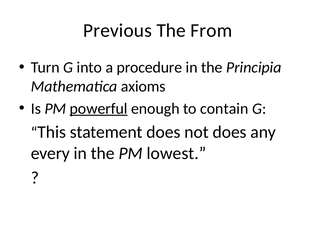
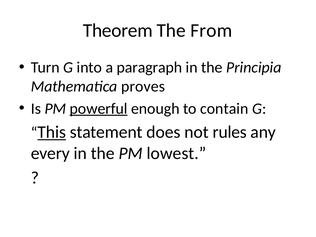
Previous: Previous -> Theorem (118, 31)
procedure: procedure -> paragraph (149, 67)
axioms: axioms -> proves (143, 86)
This underline: none -> present (52, 132)
not does: does -> rules (230, 132)
